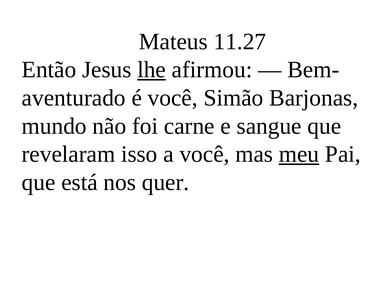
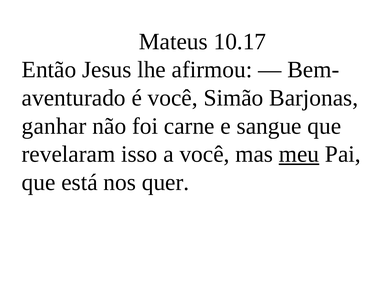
11.27: 11.27 -> 10.17 (240, 41)
lhe underline: present -> none (152, 70)
mundo: mundo -> ganhar (54, 126)
